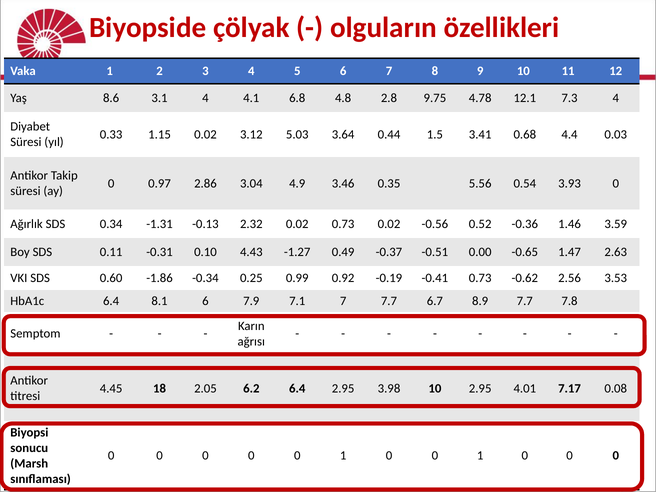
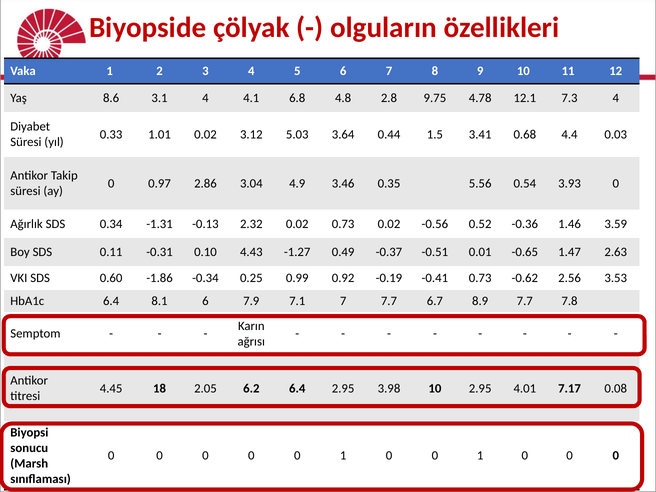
1.15: 1.15 -> 1.01 (160, 135)
0.00: 0.00 -> 0.01 (480, 252)
